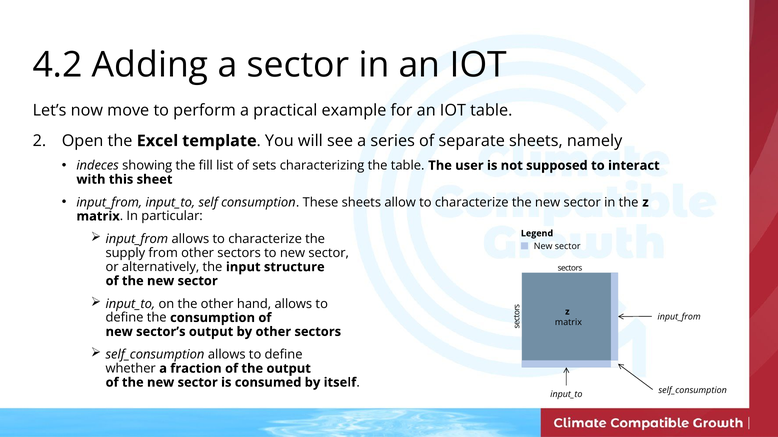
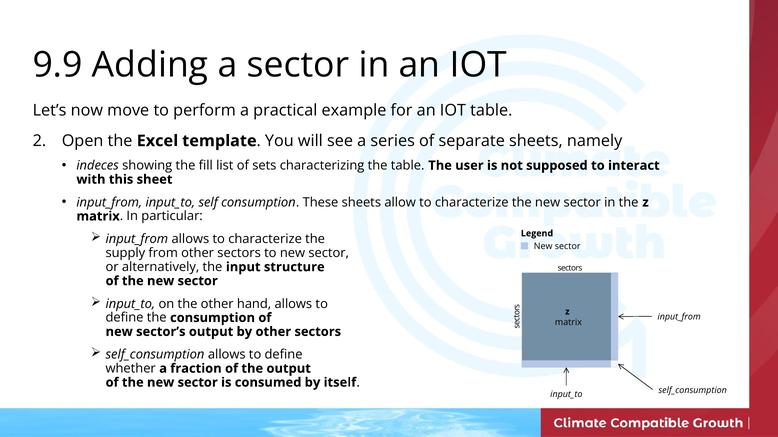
4.2: 4.2 -> 9.9 (58, 65)
